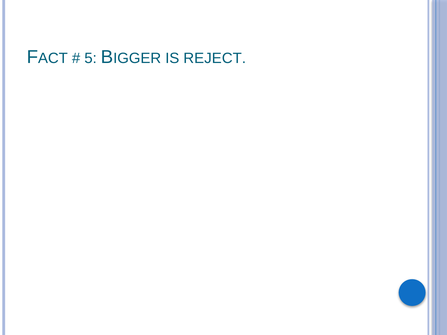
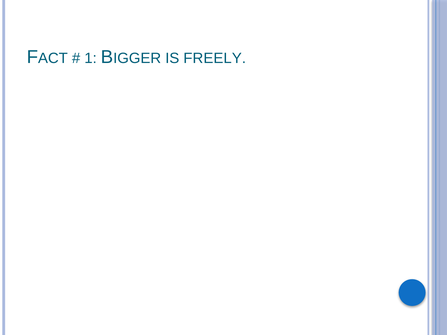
5: 5 -> 1 (91, 58)
REJECT: REJECT -> FREELY (215, 58)
